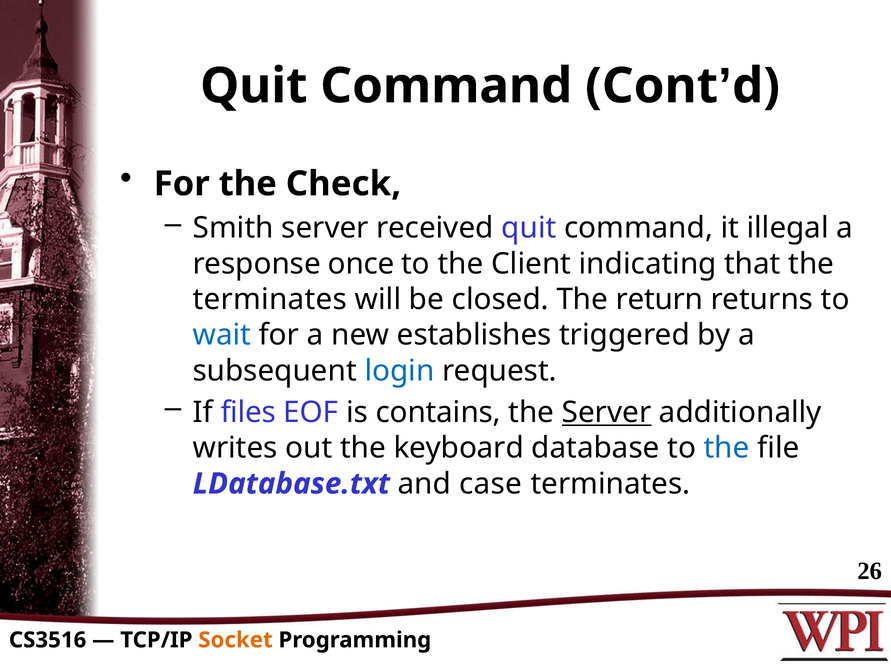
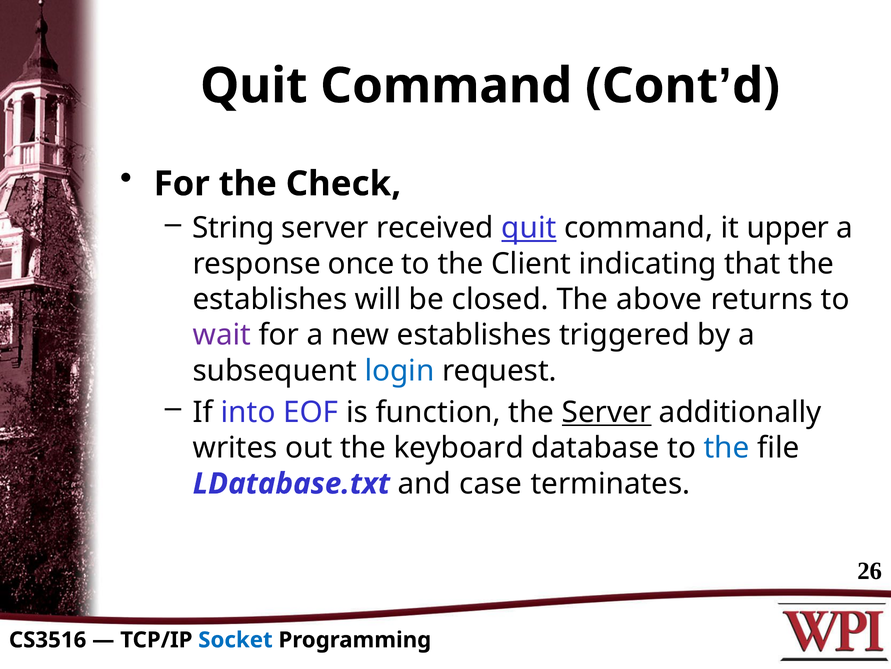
Smith: Smith -> String (233, 228)
quit underline: none -> present (529, 228)
illegal: illegal -> upper (788, 228)
terminates: terminates -> establishes (270, 299)
return: return -> above (659, 299)
wait colour: blue -> purple (222, 335)
files: files -> into (248, 412)
contains: contains -> function (438, 412)
Socket colour: orange -> blue (235, 639)
